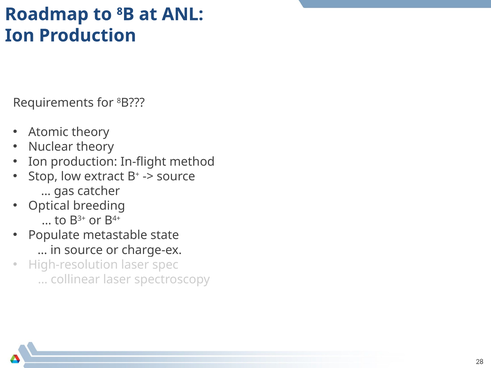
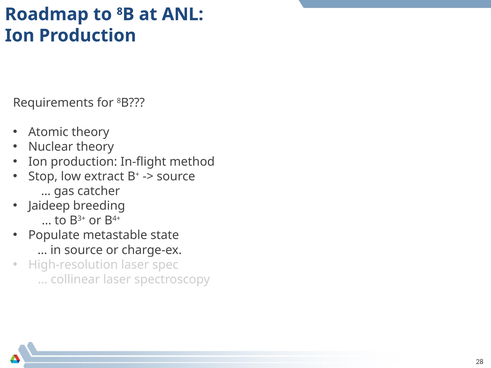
Optical: Optical -> Jaideep (49, 206)
